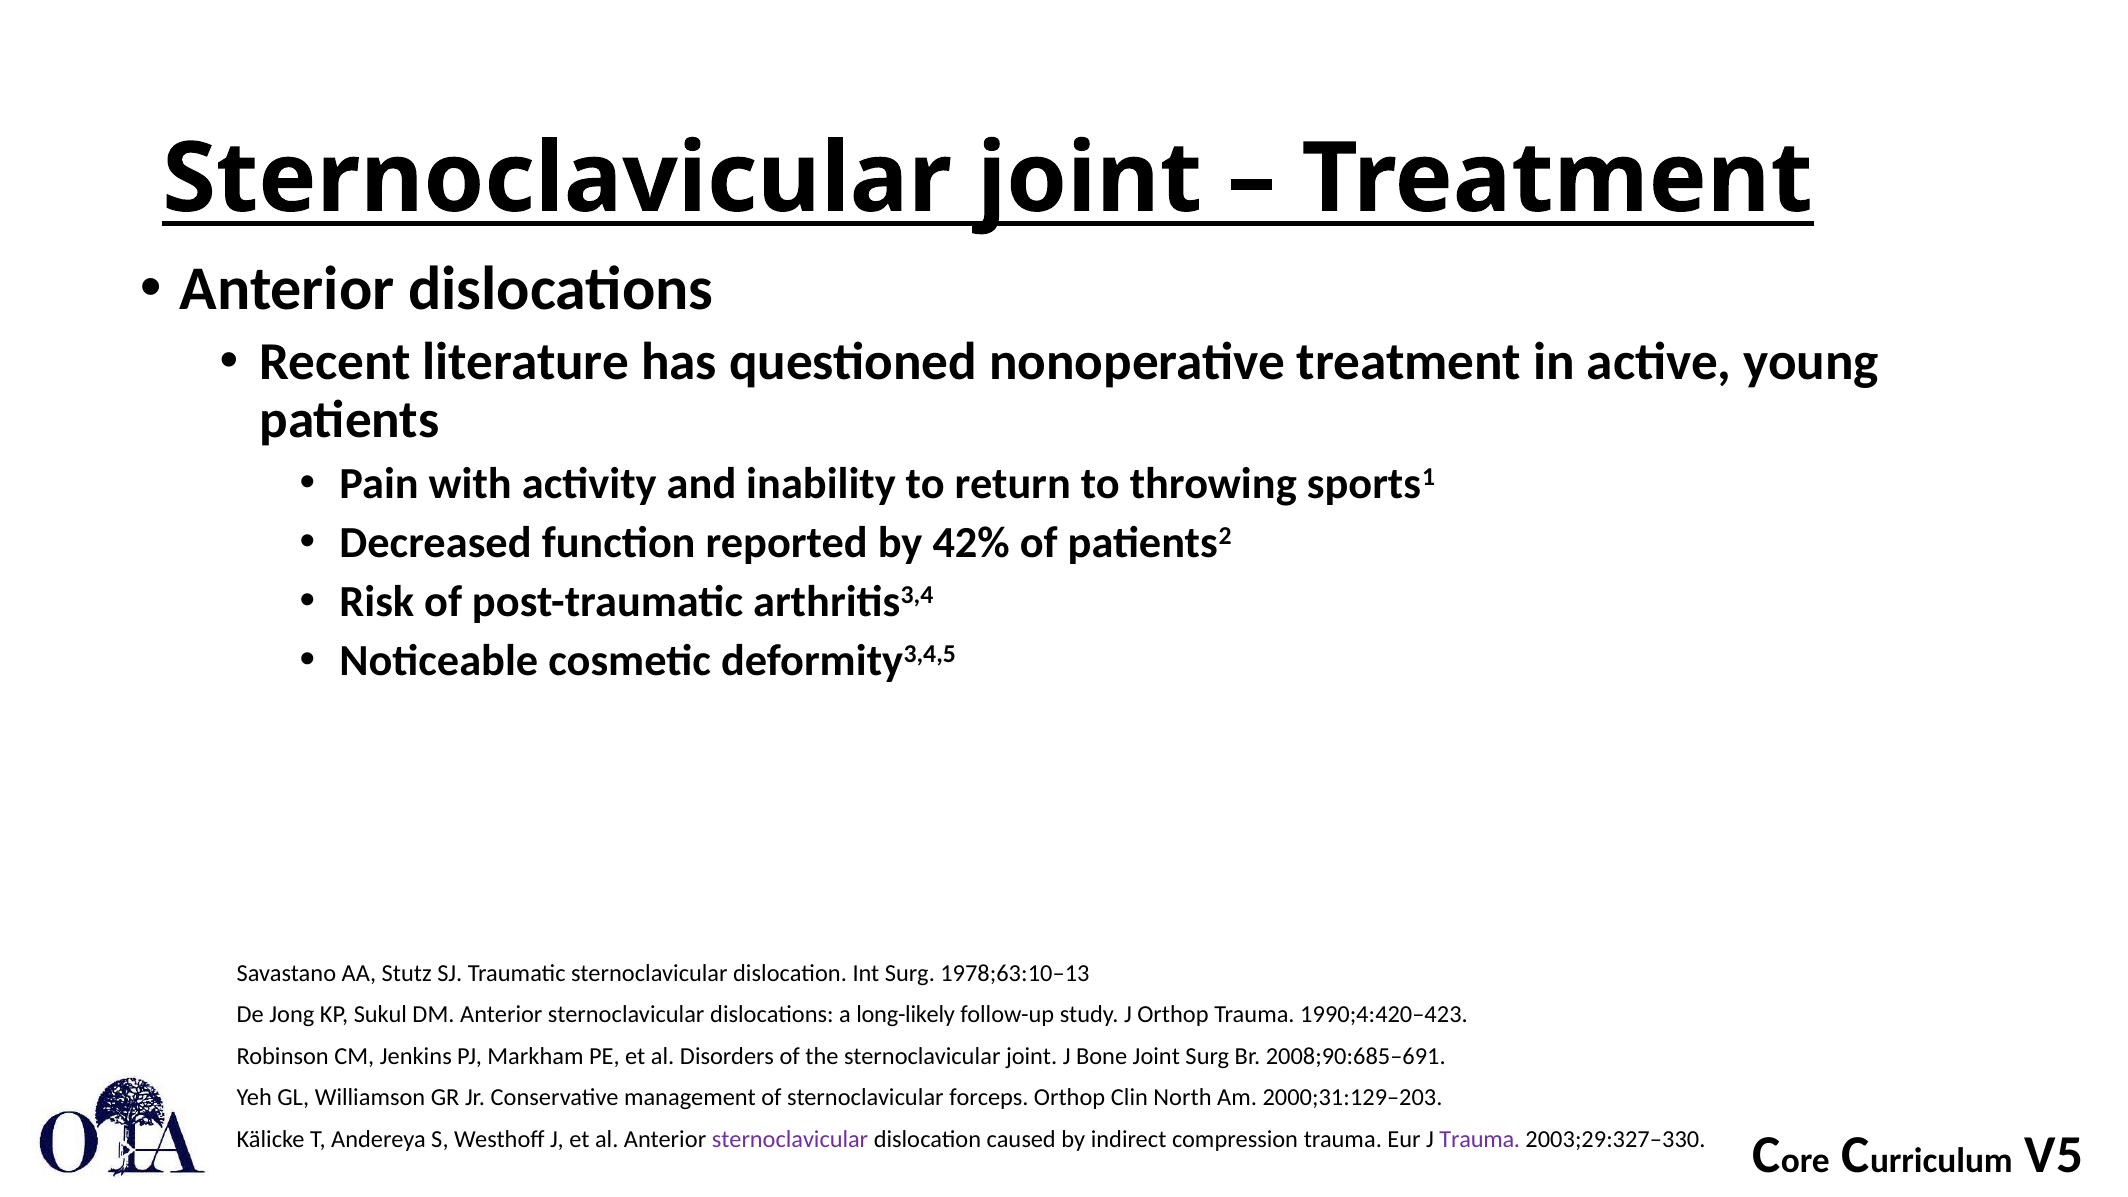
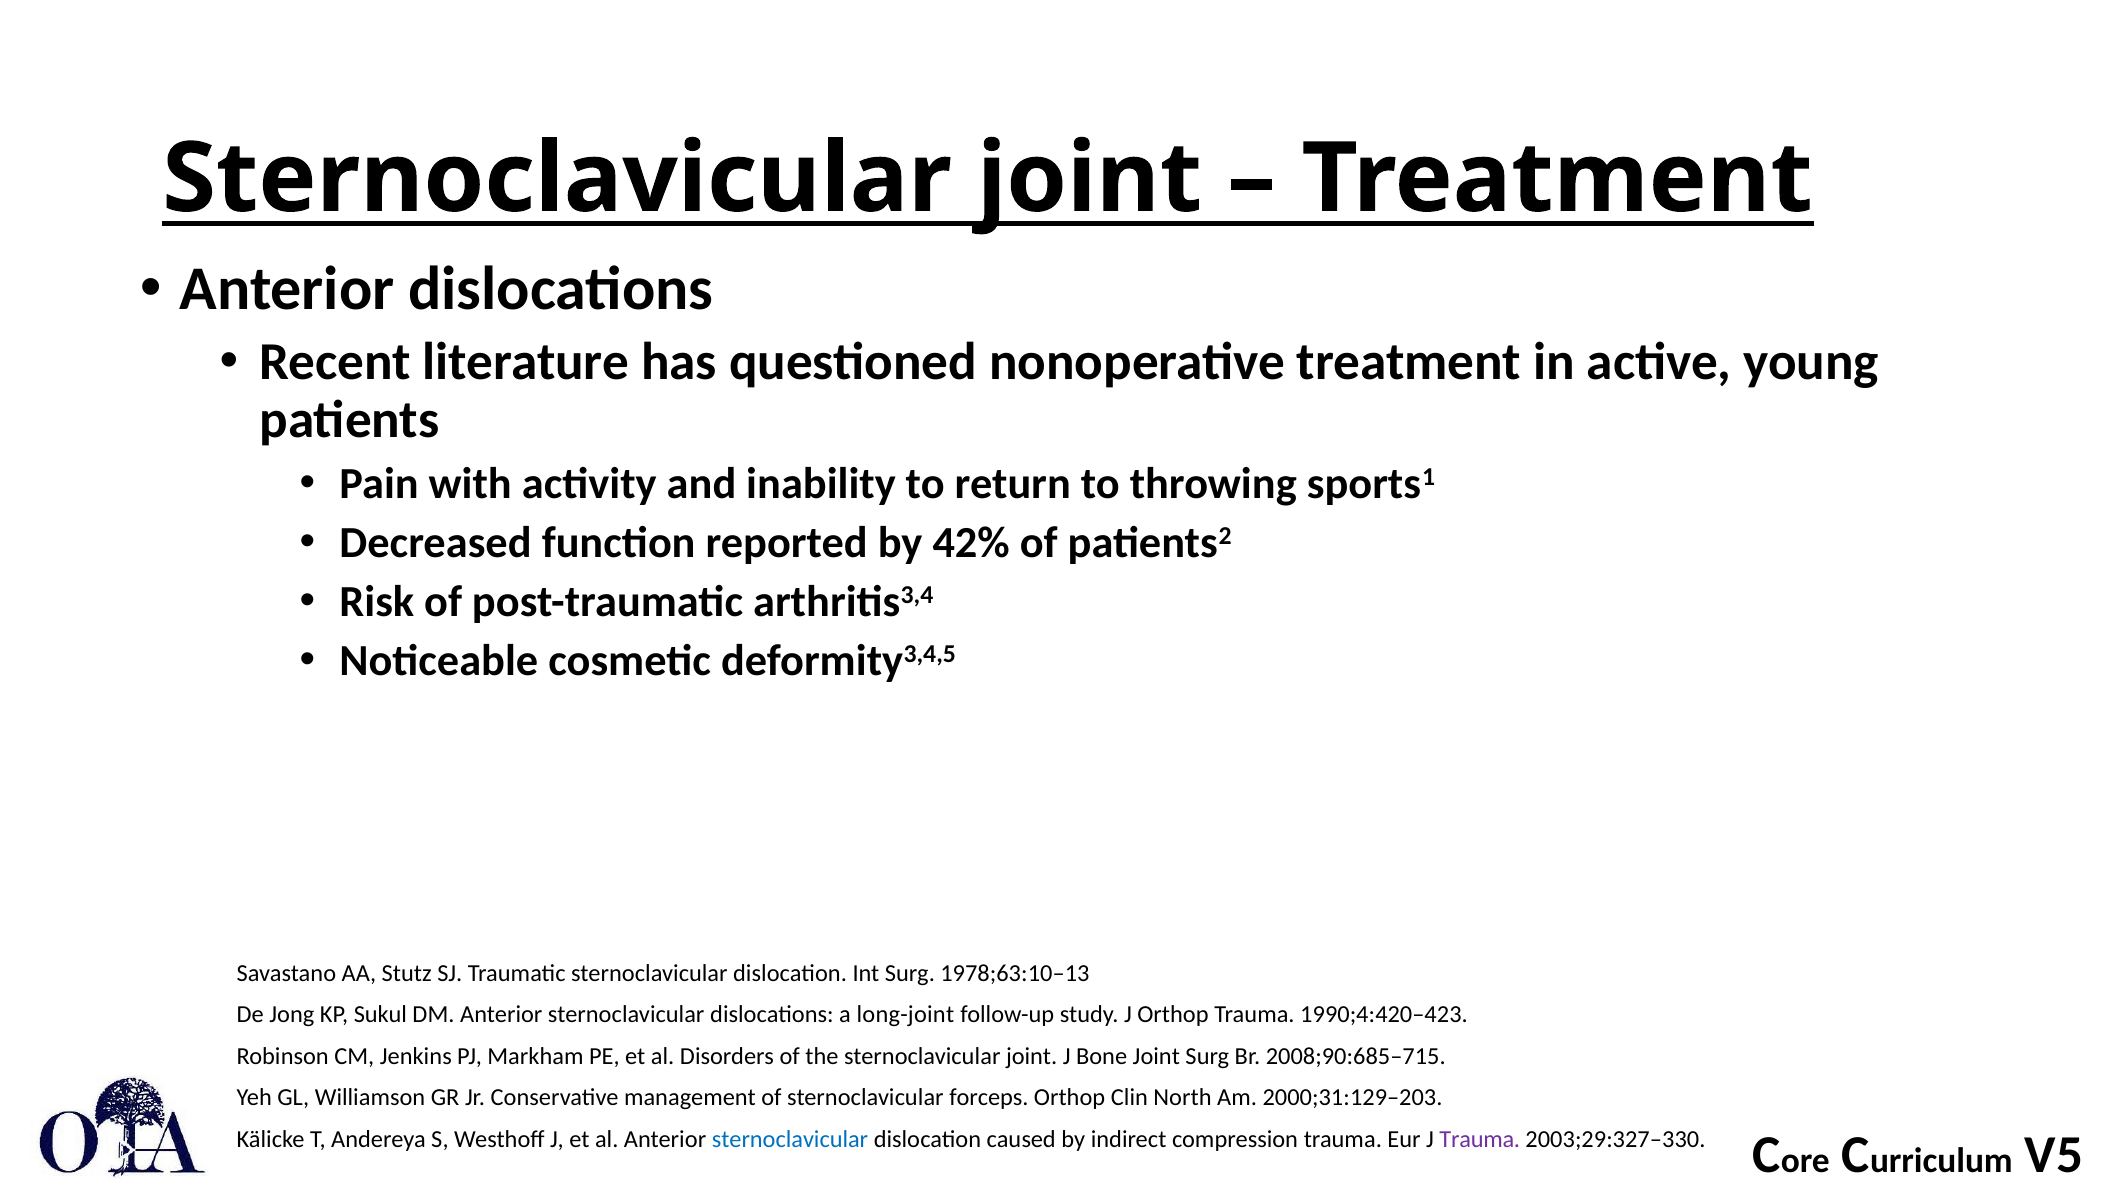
long-likely: long-likely -> long-joint (905, 1015)
2008;90:685–691: 2008;90:685–691 -> 2008;90:685–715 (1356, 1056)
sternoclavicular colour: purple -> blue (790, 1139)
